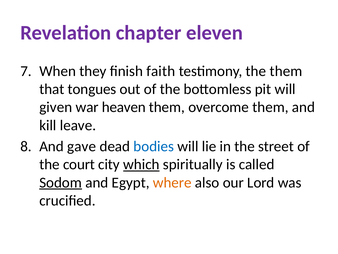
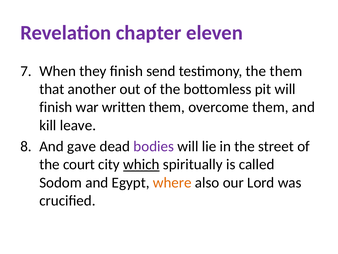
faith: faith -> send (161, 71)
tongues: tongues -> another (92, 89)
given: given -> finish (56, 107)
heaven: heaven -> written (124, 107)
bodies colour: blue -> purple (154, 146)
Sodom underline: present -> none (61, 182)
